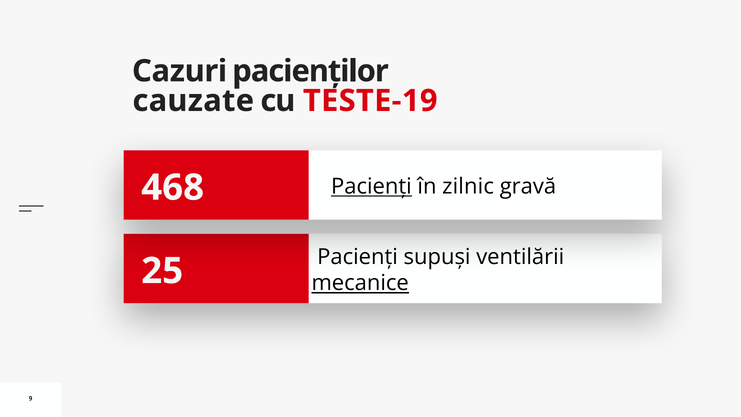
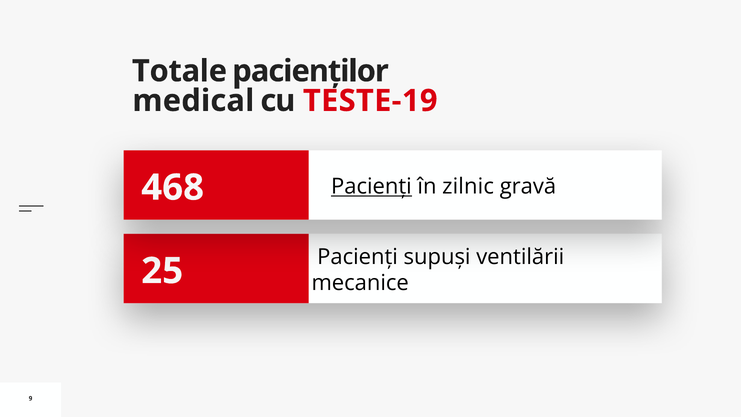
Cazuri: Cazuri -> Totale (180, 71)
cauzate: cauzate -> medical (193, 101)
mecanice underline: present -> none (360, 283)
